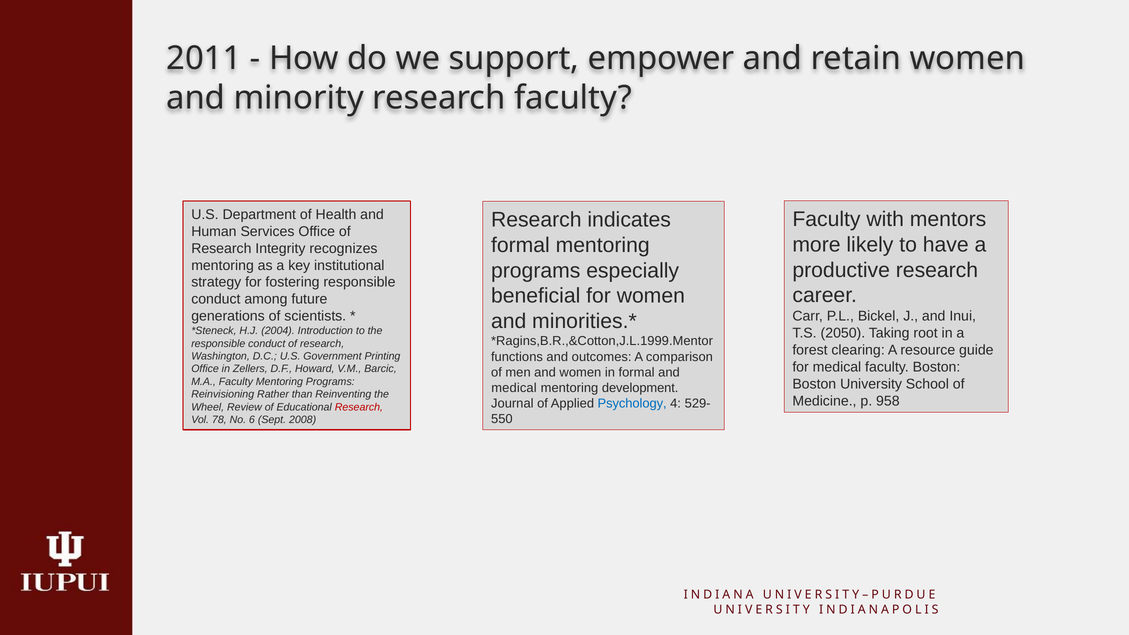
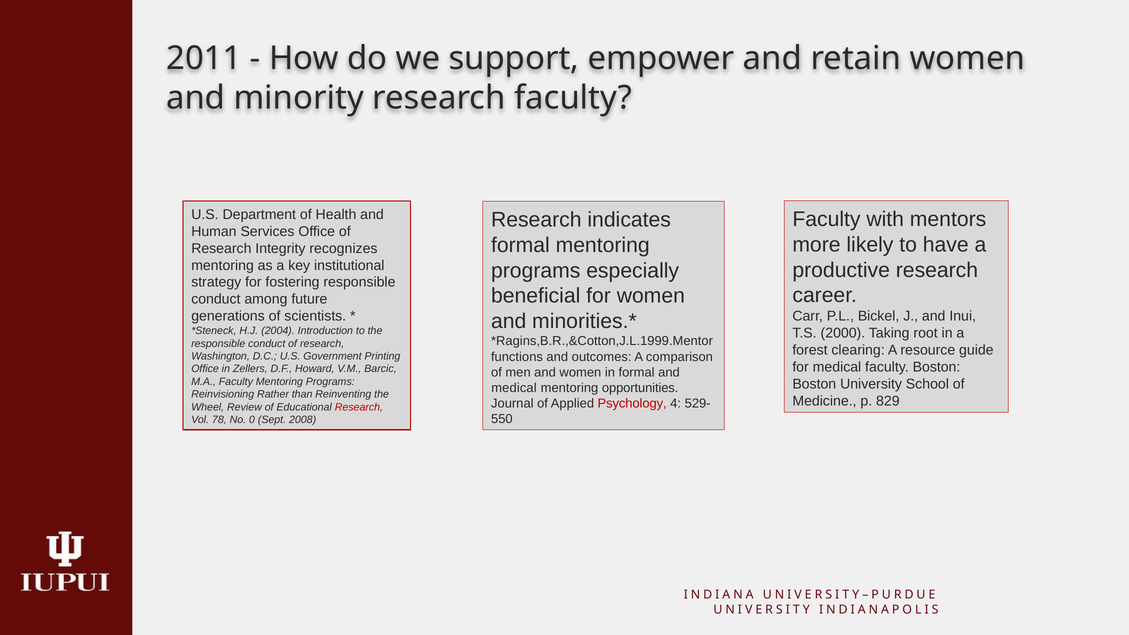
2050: 2050 -> 2000 (843, 333)
development: development -> opportunities (640, 388)
958: 958 -> 829 (888, 401)
Psychology colour: blue -> red (632, 403)
6: 6 -> 0 (252, 420)
